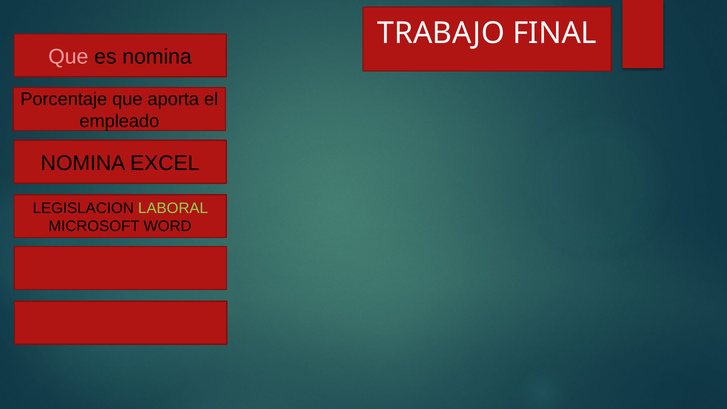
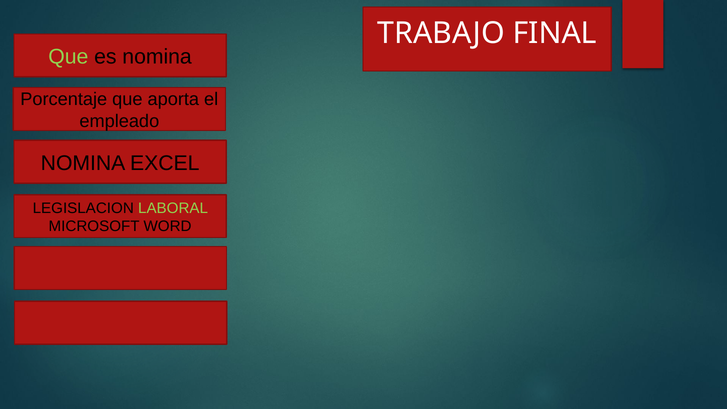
Que colour: pink -> light green (68, 57)
